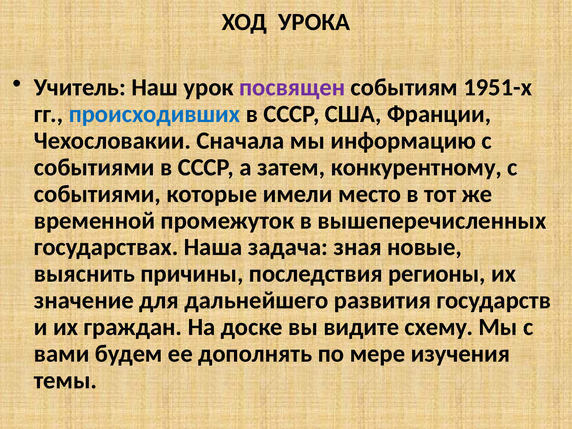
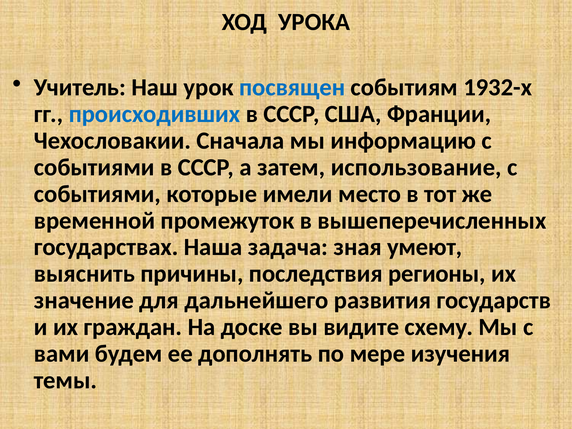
посвящен colour: purple -> blue (292, 87)
1951-х: 1951-х -> 1932-х (498, 87)
конкурентному: конкурентному -> использование (416, 167)
новые: новые -> умеют (425, 247)
